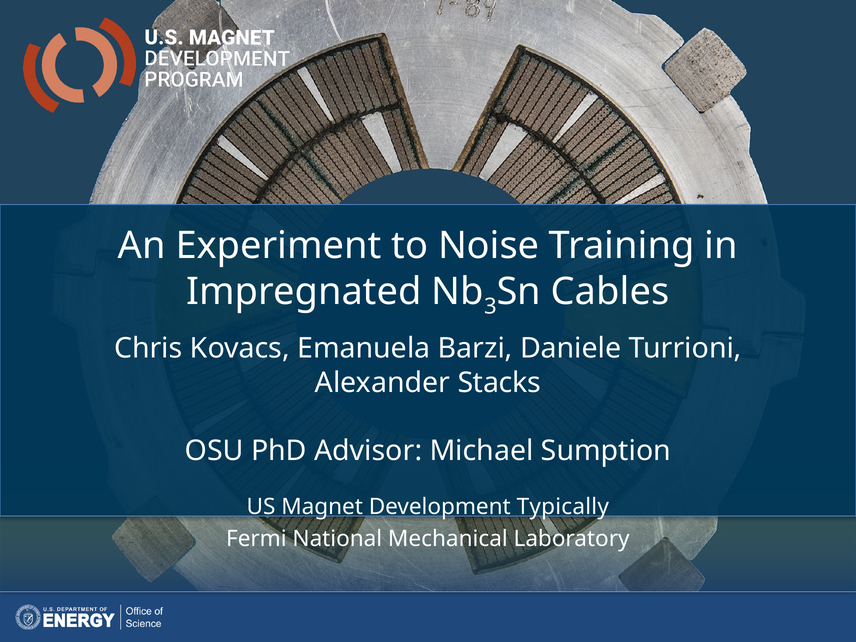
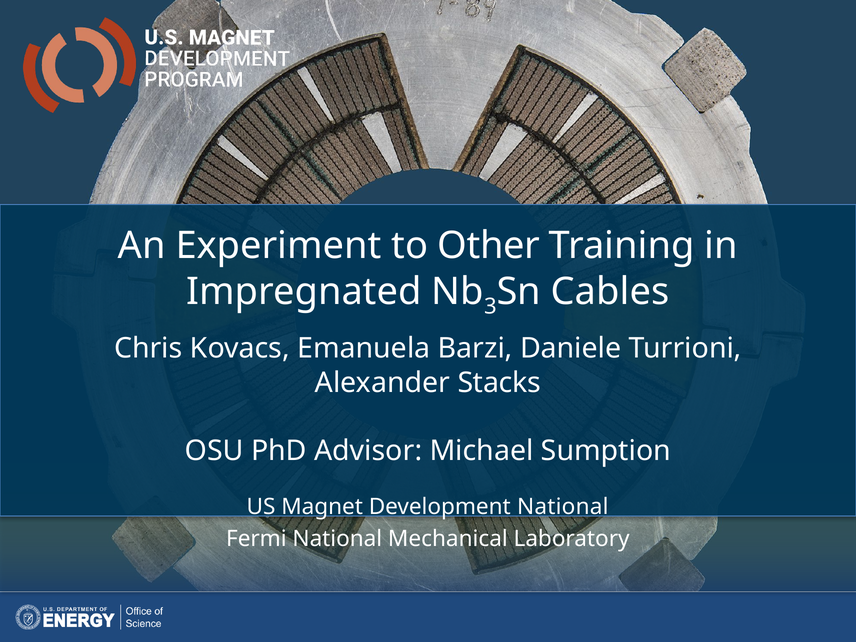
Noise: Noise -> Other (489, 246)
Development Typically: Typically -> National (563, 507)
